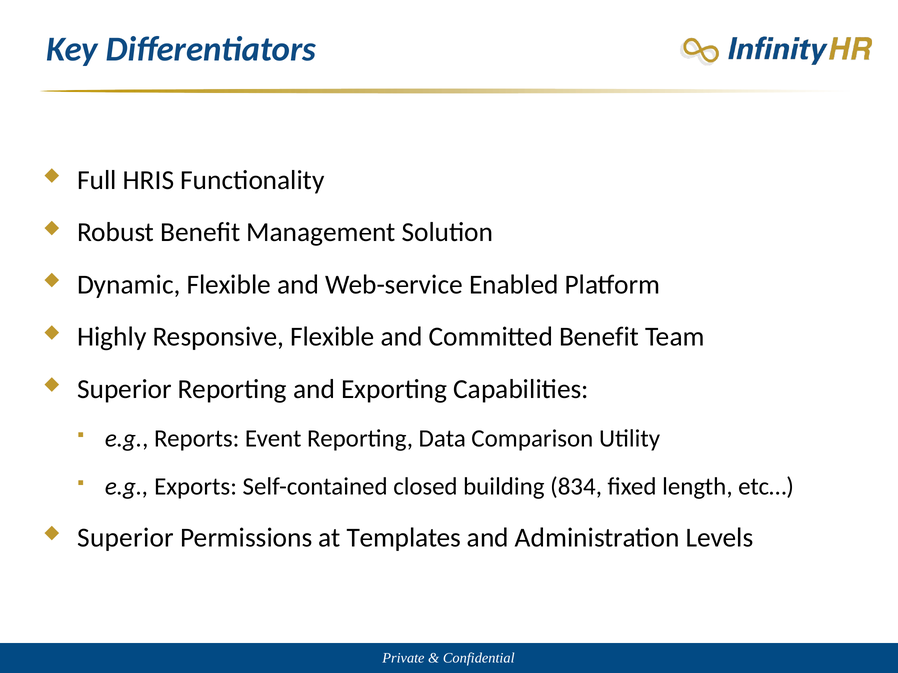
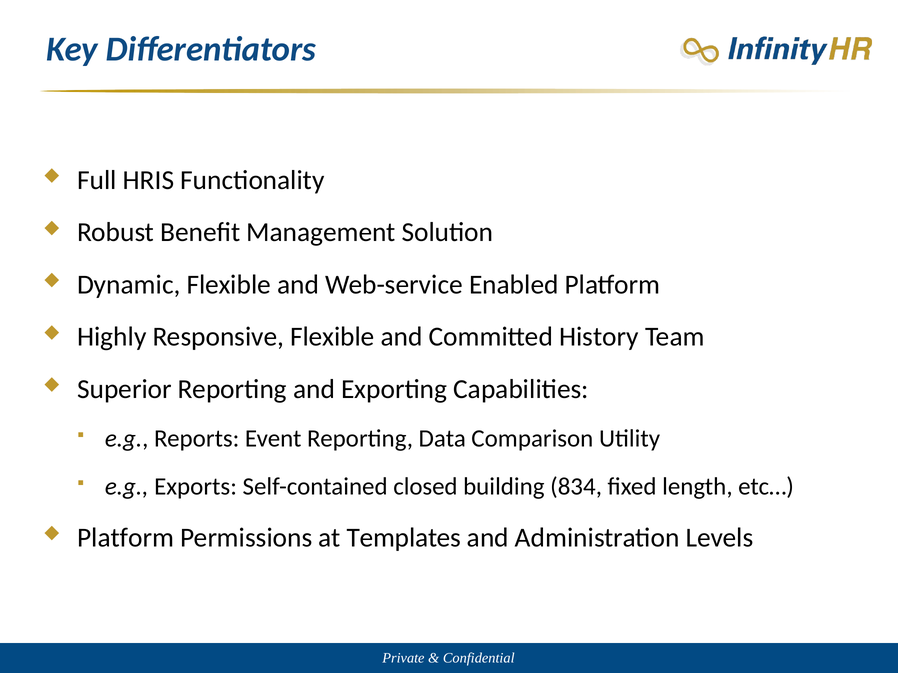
Committed Benefit: Benefit -> History (599, 337)
Superior: Superior -> Platform (126, 538)
